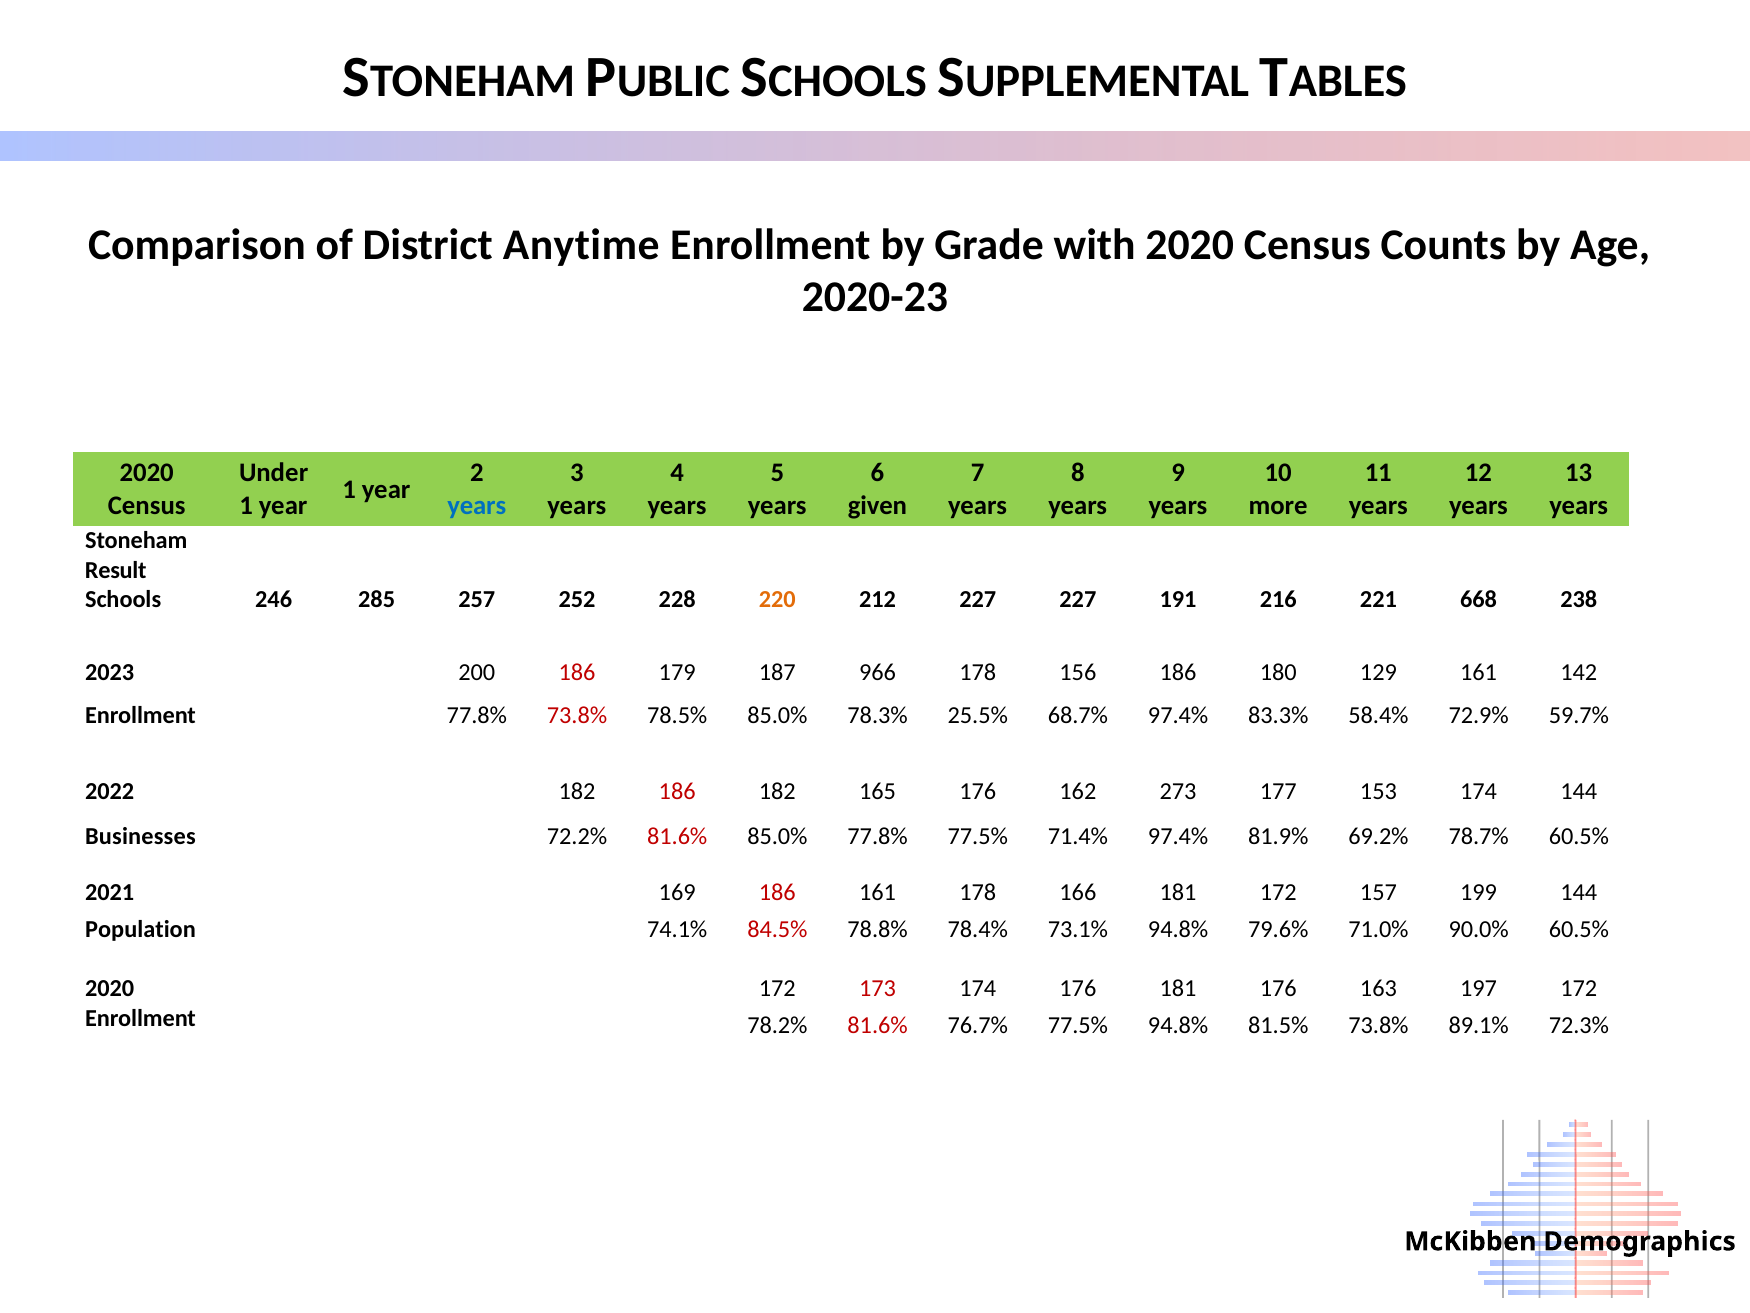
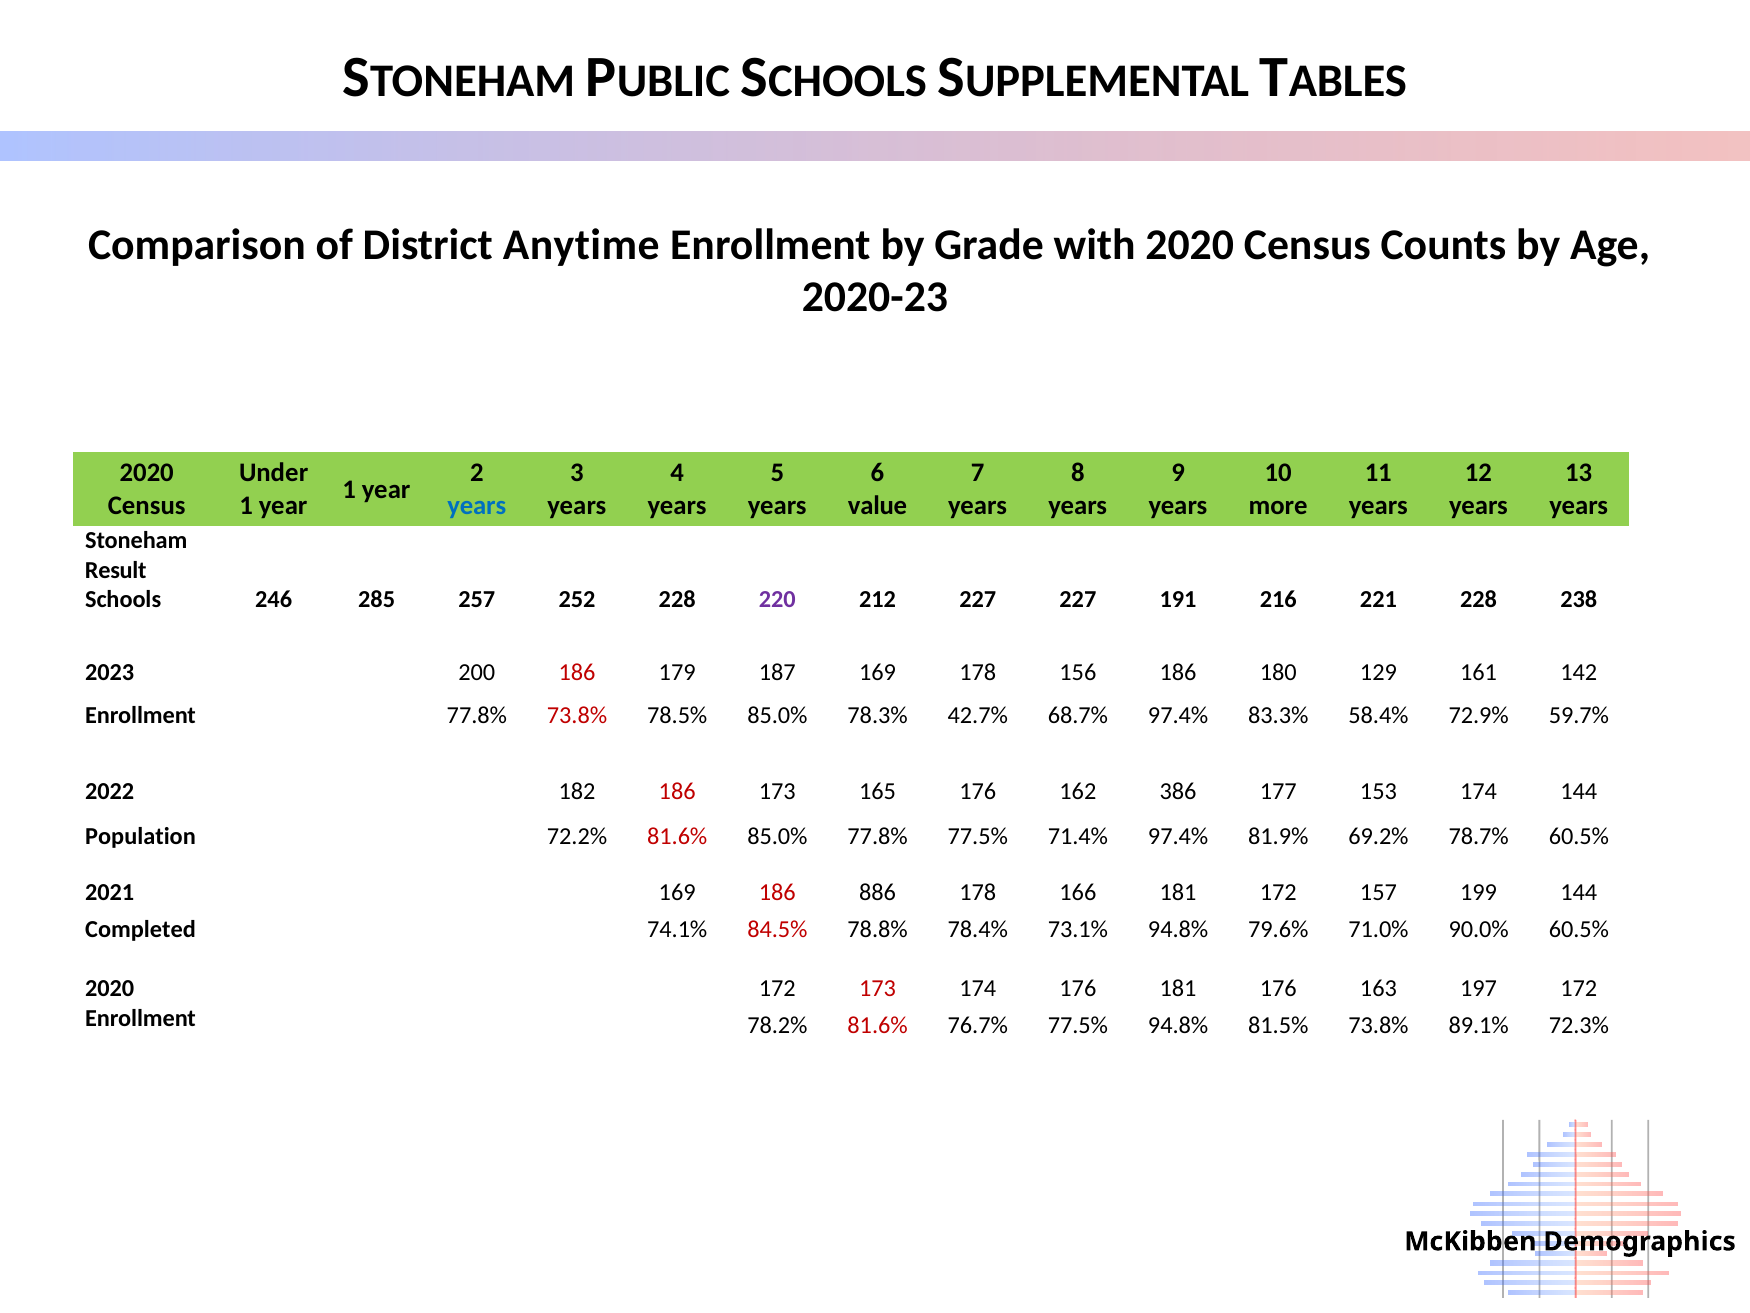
given: given -> value (878, 506)
220 colour: orange -> purple (777, 599)
221 668: 668 -> 228 (1479, 599)
187 966: 966 -> 169 (878, 673)
25.5%: 25.5% -> 42.7% (978, 715)
186 182: 182 -> 173 (777, 791)
273: 273 -> 386 (1178, 791)
Businesses: Businesses -> Population (141, 836)
186 161: 161 -> 886 (878, 892)
Population: Population -> Completed (141, 929)
